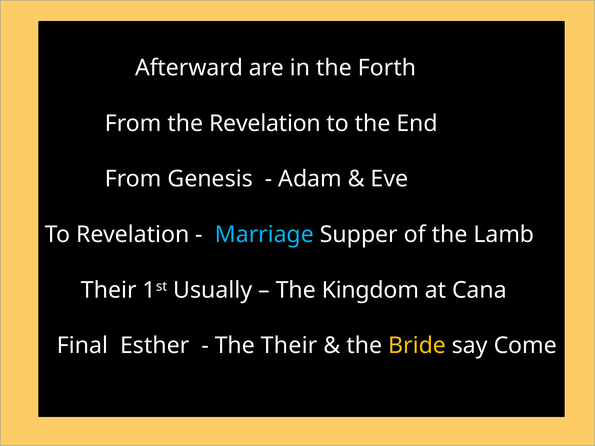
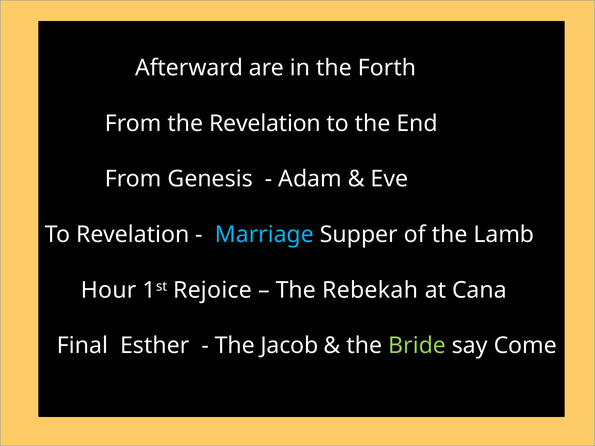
Their: Their -> Hour (109, 290)
Usually: Usually -> Rejoice (213, 290)
Kingdom: Kingdom -> Rebekah (370, 290)
The Their: Their -> Jacob (289, 346)
Bride colour: yellow -> light green (417, 346)
